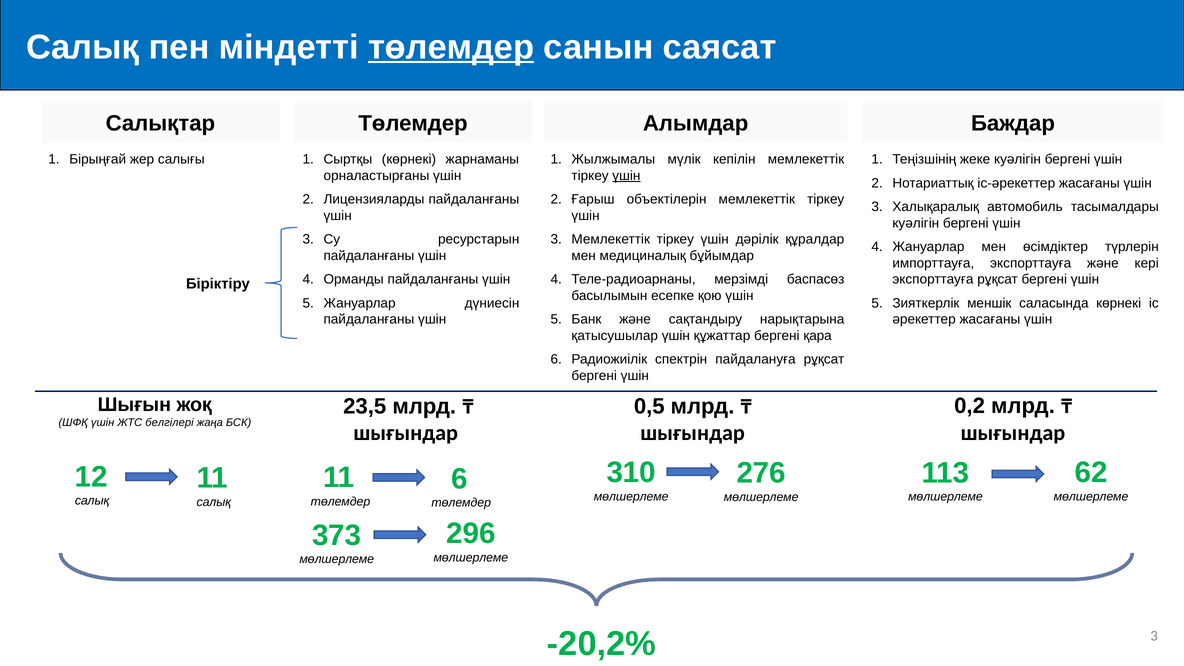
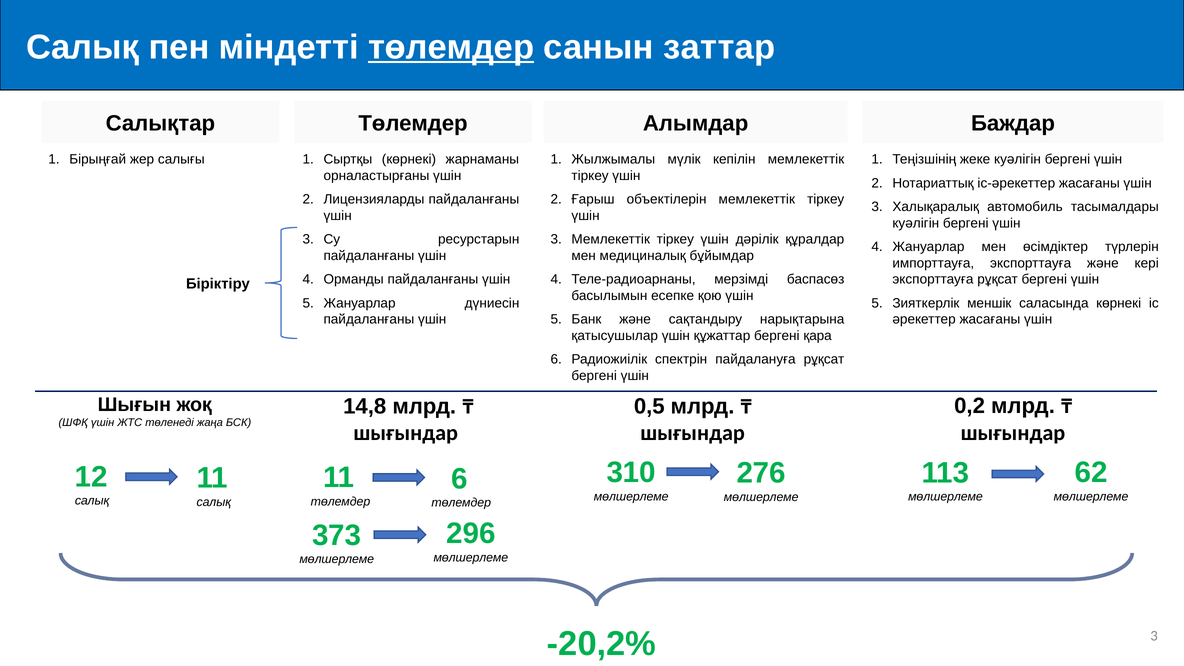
саясат: саясат -> заттар (719, 47)
үшін underline: present -> none (626, 176)
23,5: 23,5 -> 14,8 (365, 406)
белгілері: белгілері -> төленеді (170, 423)
